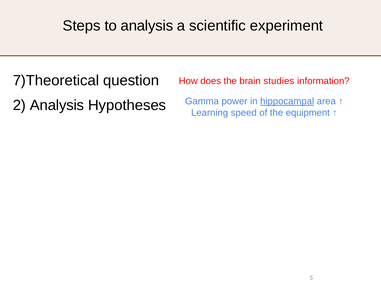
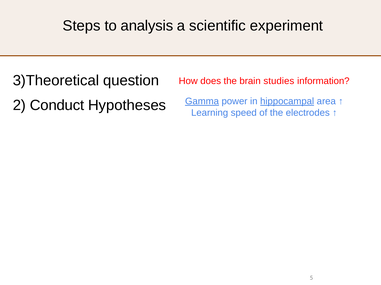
7)Theoretical: 7)Theoretical -> 3)Theoretical (56, 81)
Gamma underline: none -> present (202, 102)
2 Analysis: Analysis -> Conduct (57, 105)
equipment: equipment -> electrodes (308, 113)
